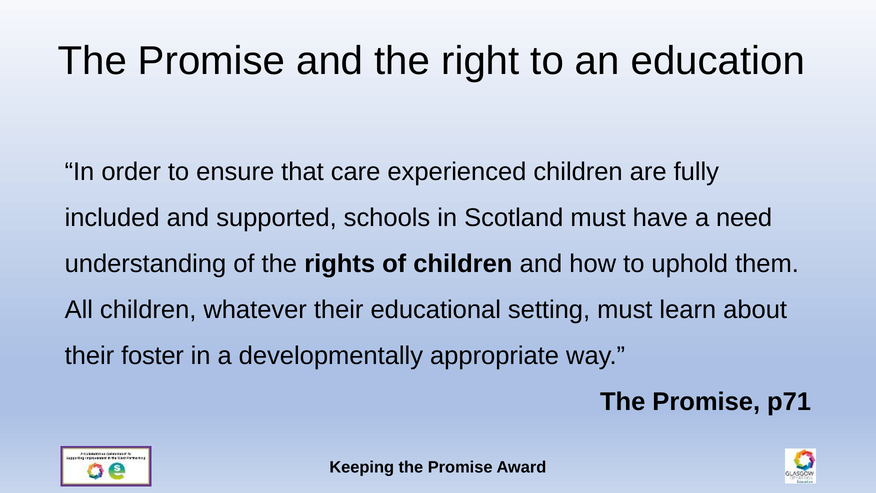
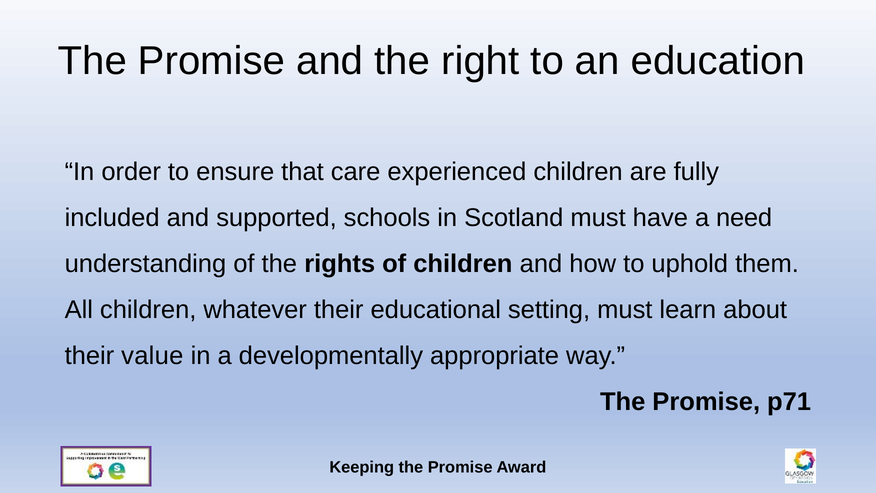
foster: foster -> value (152, 356)
